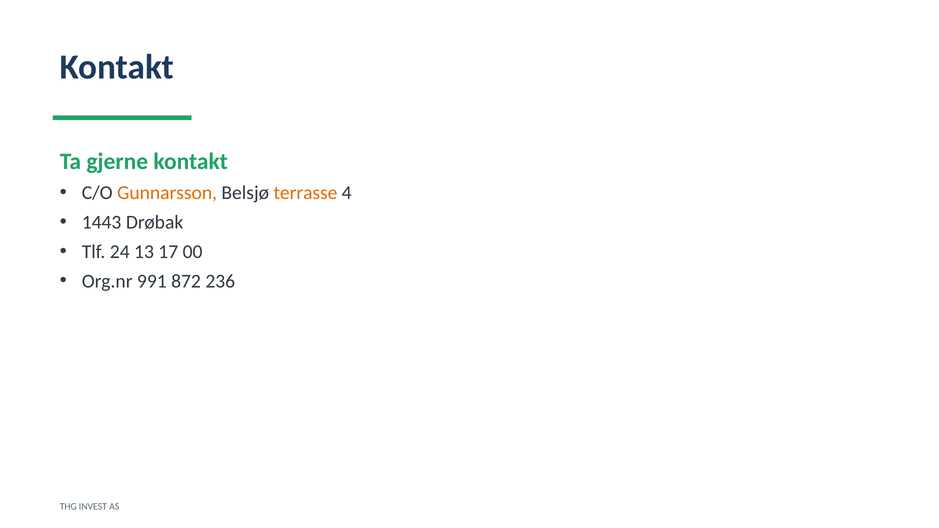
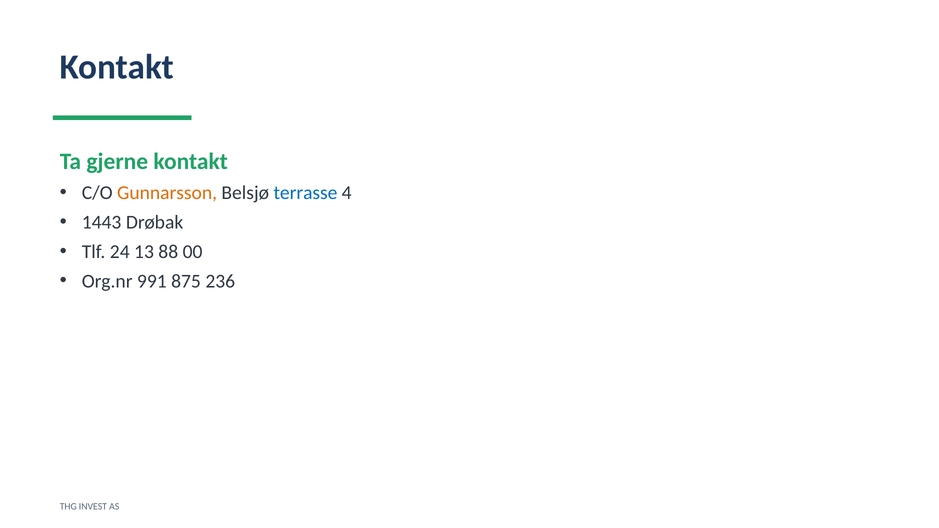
terrasse colour: orange -> blue (305, 193)
17: 17 -> 88 (168, 252)
872: 872 -> 875 (186, 281)
